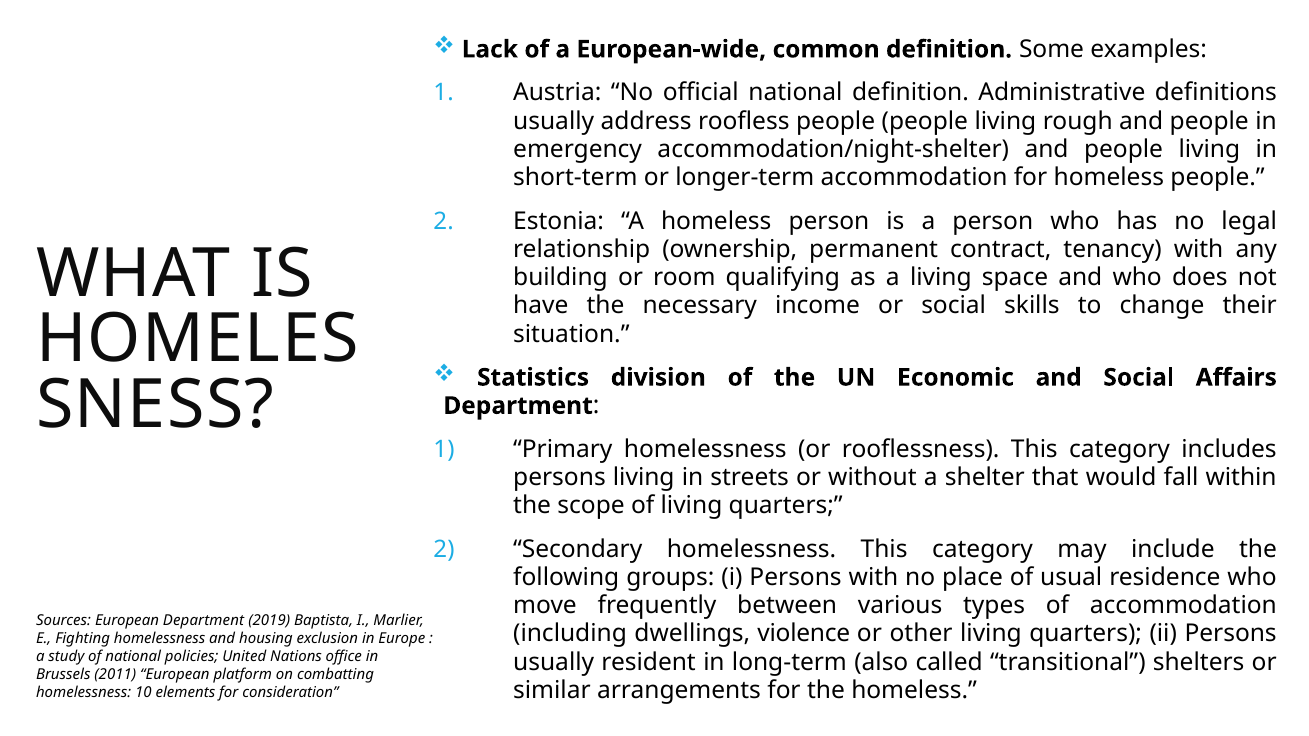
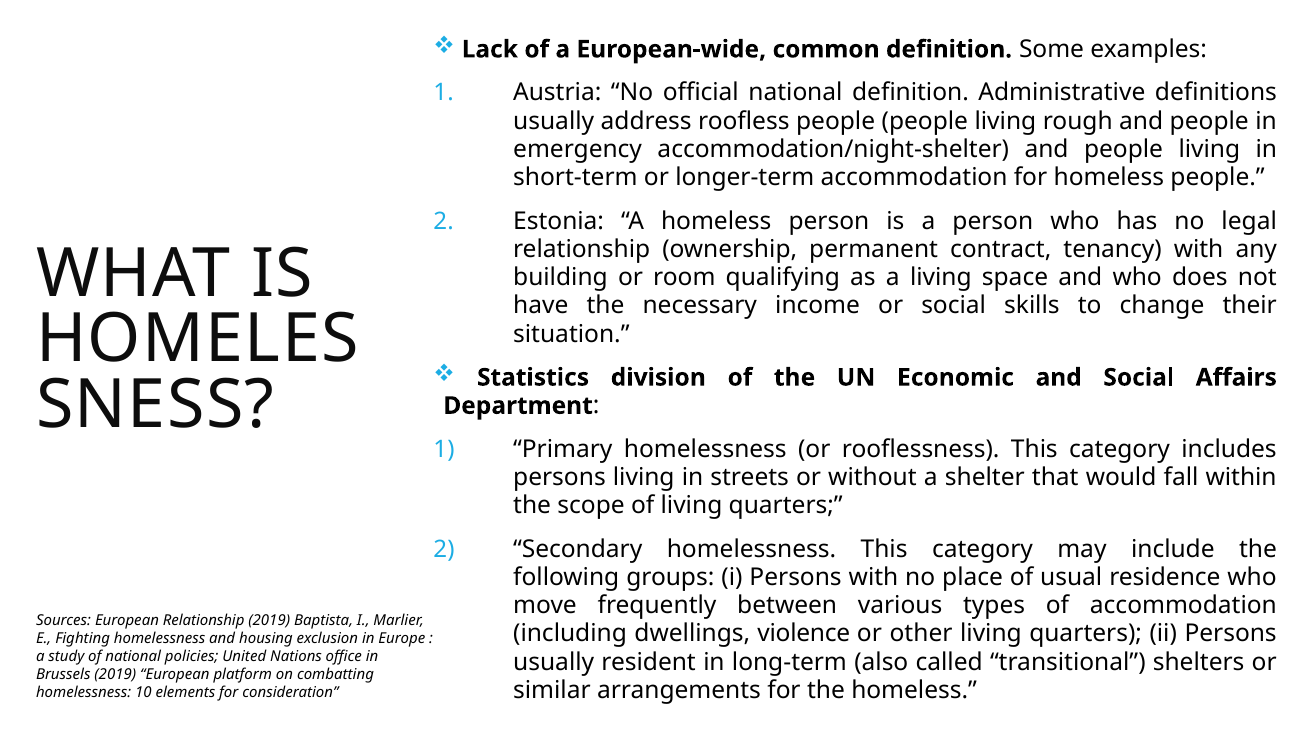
European Department: Department -> Relationship (204, 621)
Brussels 2011: 2011 -> 2019 (115, 675)
